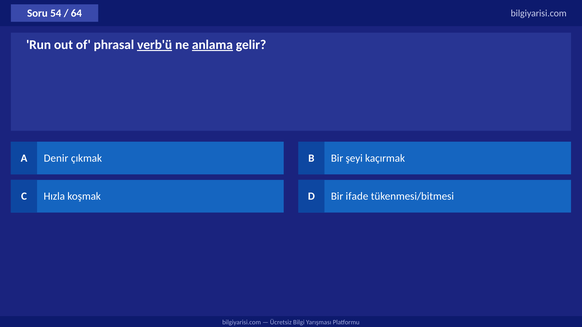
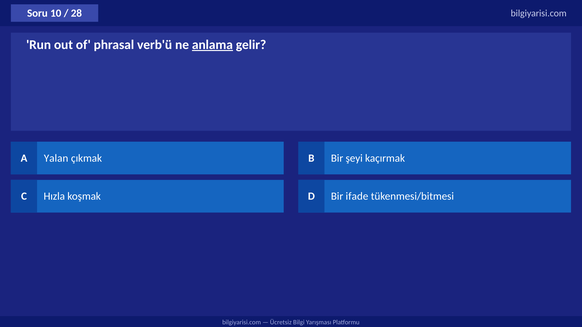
54: 54 -> 10 (56, 13)
64: 64 -> 28 (76, 13)
verb'ü underline: present -> none (155, 45)
Denir: Denir -> Yalan (56, 158)
